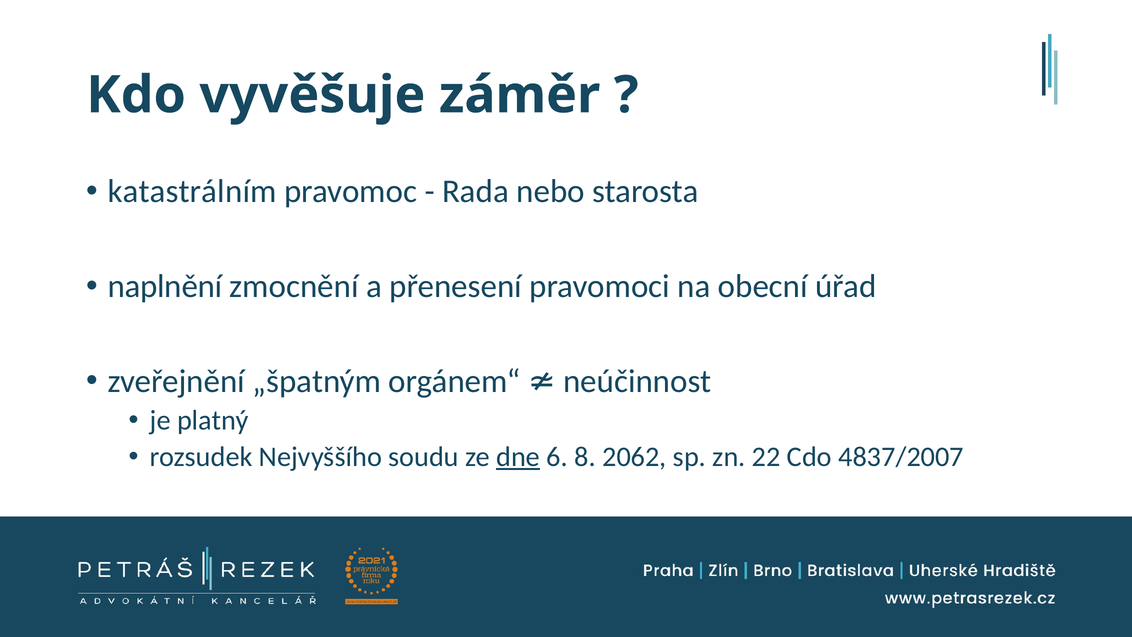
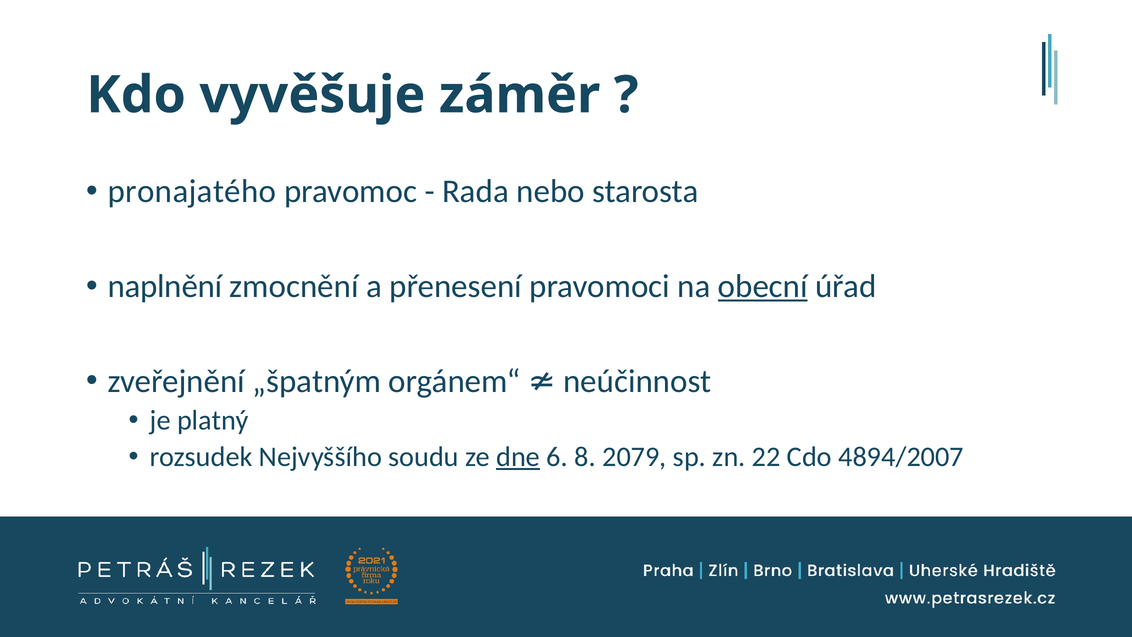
katastrálním: katastrálním -> pronajatého (192, 191)
obecní underline: none -> present (763, 286)
2062: 2062 -> 2079 (634, 457)
4837/2007: 4837/2007 -> 4894/2007 (901, 457)
